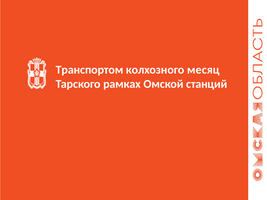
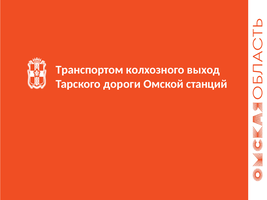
месяц: месяц -> выход (203, 70)
рамках: рамках -> дороги (122, 84)
